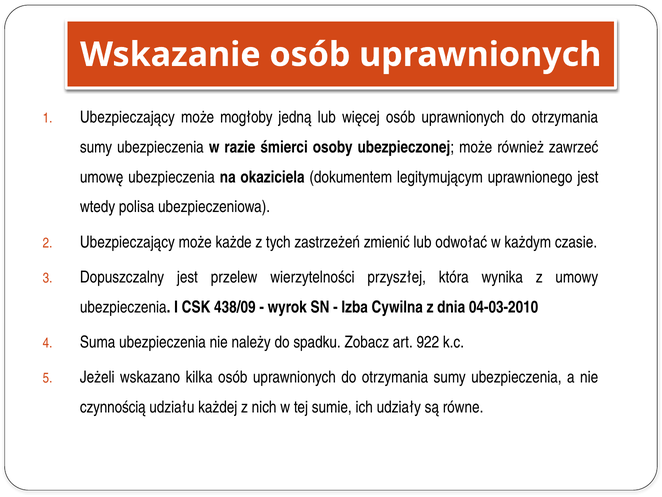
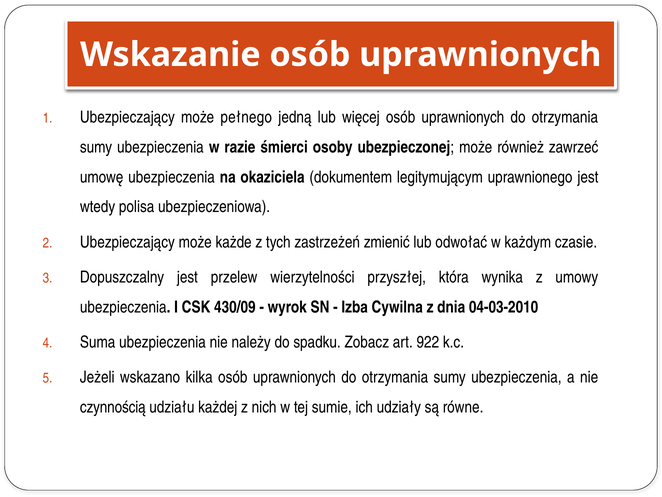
mogłoby: mogłoby -> pełnego (246, 117)
438/09: 438/09 -> 430/09 (235, 307)
